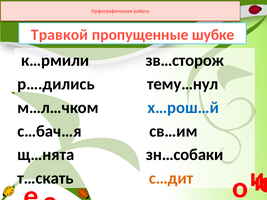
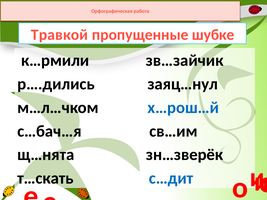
зв…сторож: зв…сторож -> зв…зайчик (185, 60)
тему…нул: тему…нул -> заяц…нул (183, 84)
зн…собаки: зн…собаки -> зн…зверёк (185, 155)
с…дит colour: orange -> blue (171, 178)
